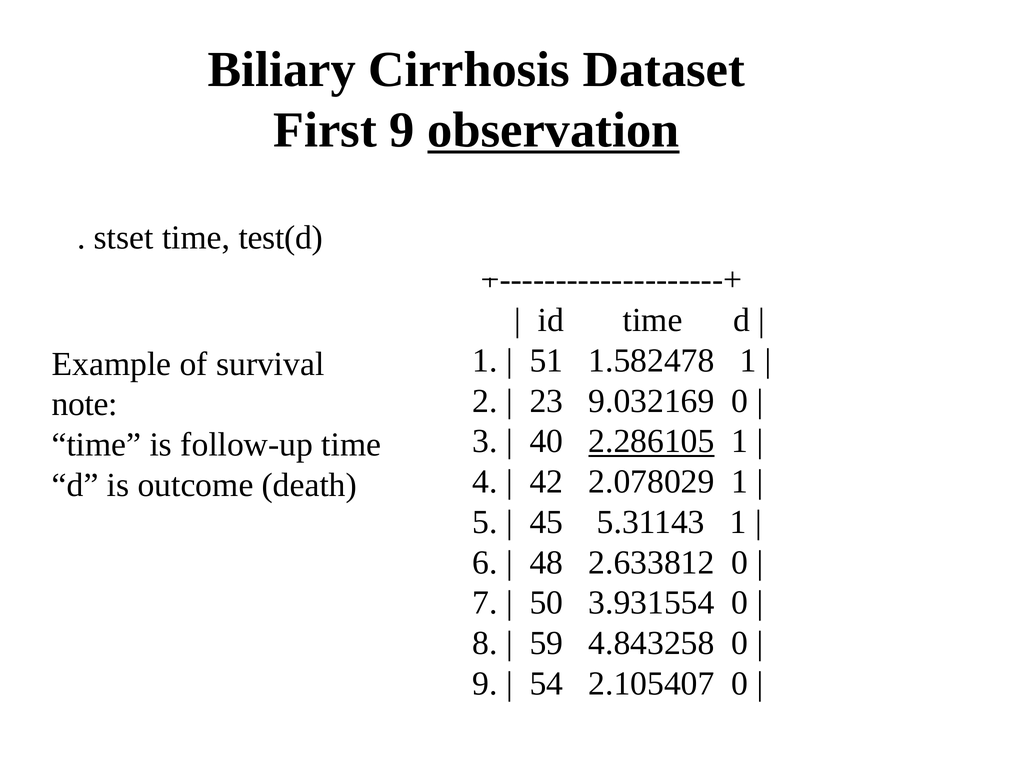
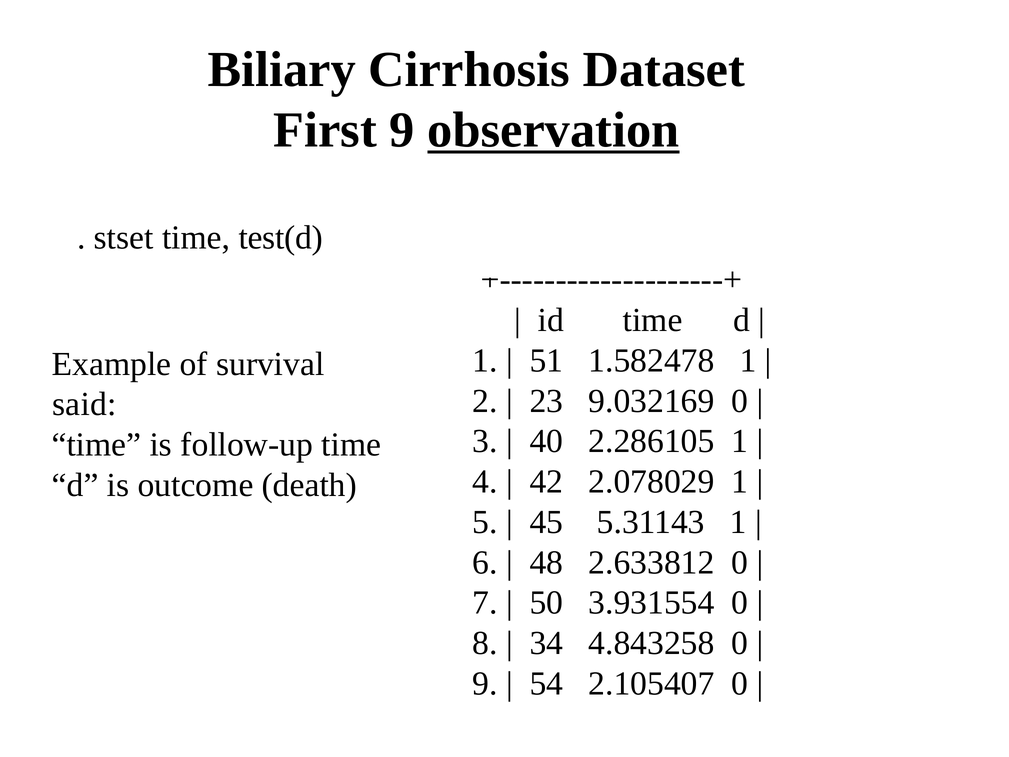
note: note -> said (84, 404)
2.286105 underline: present -> none (651, 441)
59: 59 -> 34 (546, 643)
